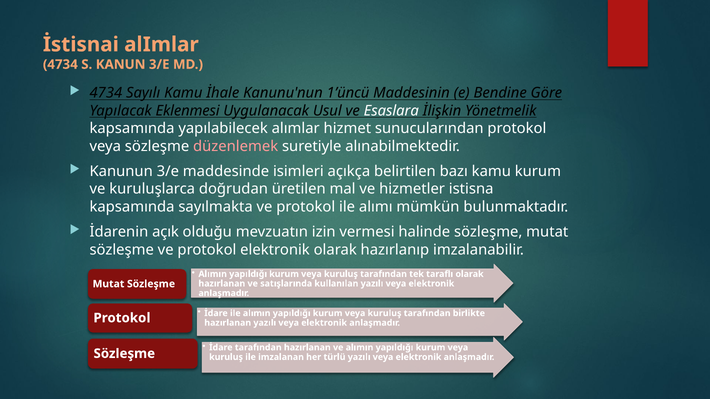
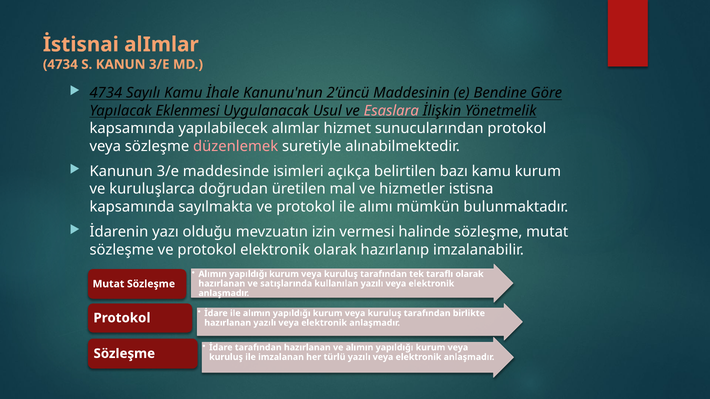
1’üncü: 1’üncü -> 2’üncü (348, 93)
Esaslara colour: white -> pink (391, 111)
açık: açık -> yazı (165, 232)
